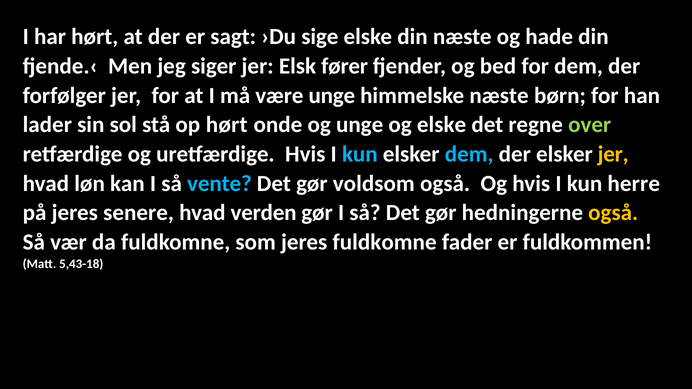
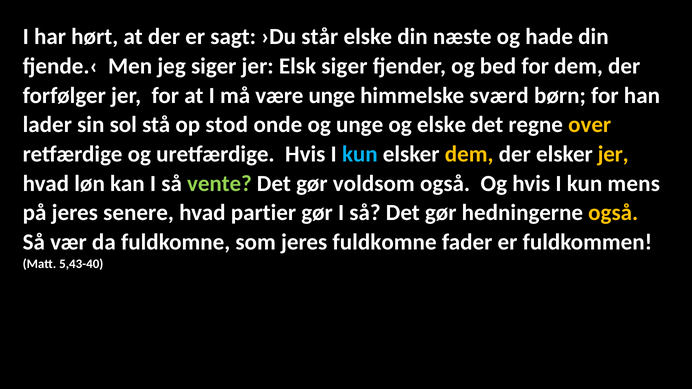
sige: sige -> står (320, 37)
Elsk fører: fører -> siger (344, 66)
himmelske næste: næste -> sværd (499, 95)
op hørt: hørt -> stod (227, 125)
over colour: light green -> yellow (590, 125)
dem colour: light blue -> yellow (469, 154)
vente colour: light blue -> light green (219, 184)
herre: herre -> mens (634, 184)
verden: verden -> partier (263, 213)
5,43-18: 5,43-18 -> 5,43-40 (81, 264)
